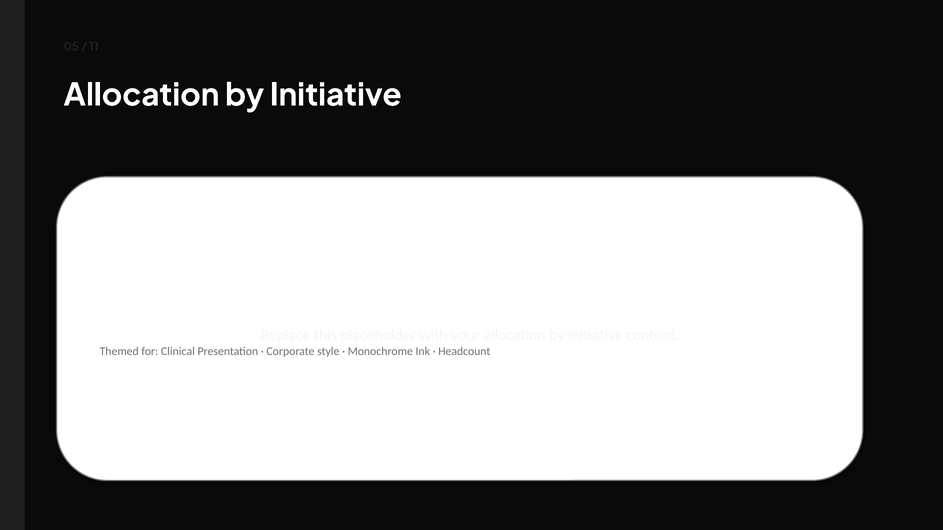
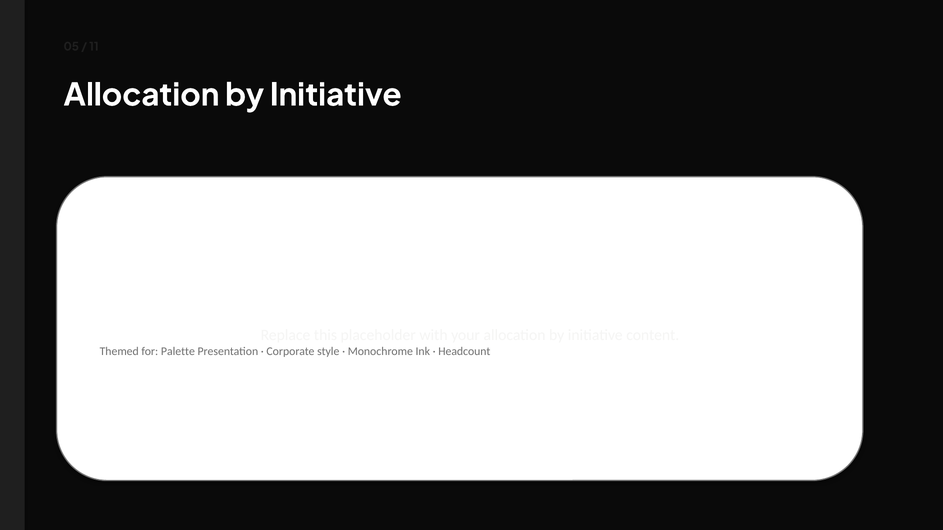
Clinical: Clinical -> Palette (178, 351)
